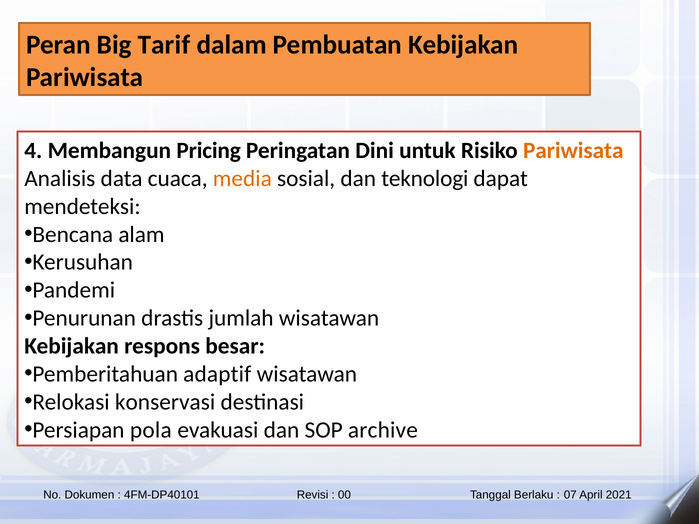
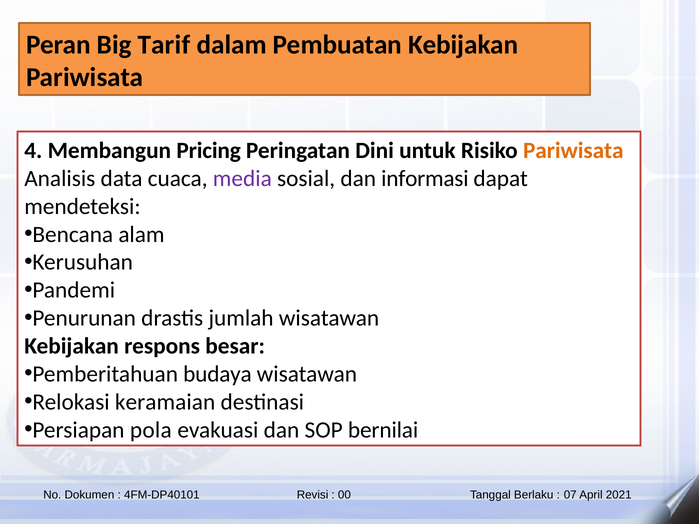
media colour: orange -> purple (242, 179)
teknologi: teknologi -> informasi (425, 179)
adaptif: adaptif -> budaya (217, 374)
konservasi: konservasi -> keramaian (165, 402)
archive: archive -> bernilai (383, 430)
